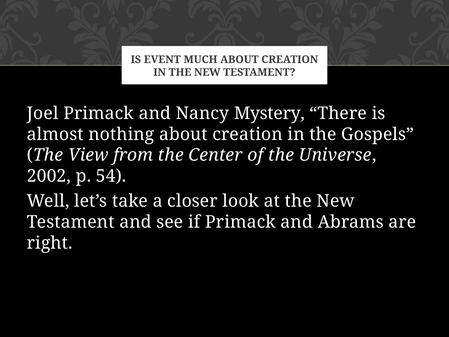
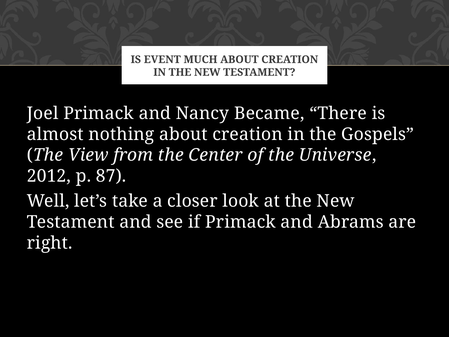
Mystery: Mystery -> Became (269, 113)
2002: 2002 -> 2012 (49, 176)
54: 54 -> 87 (111, 176)
